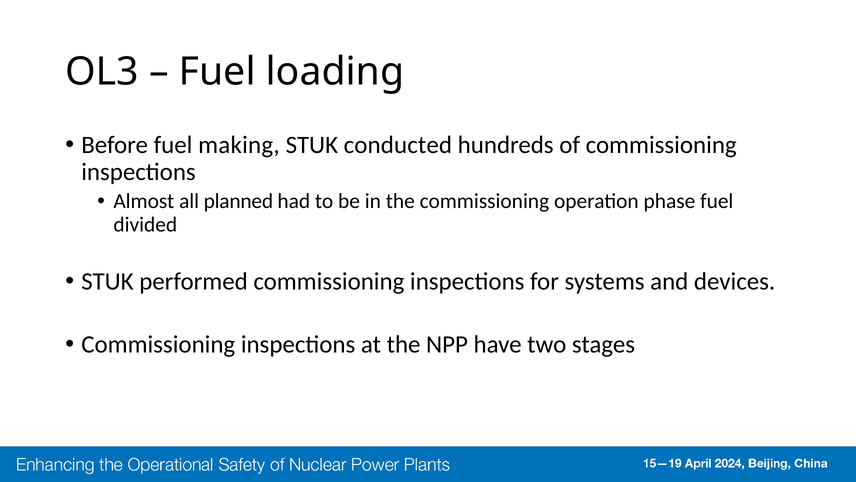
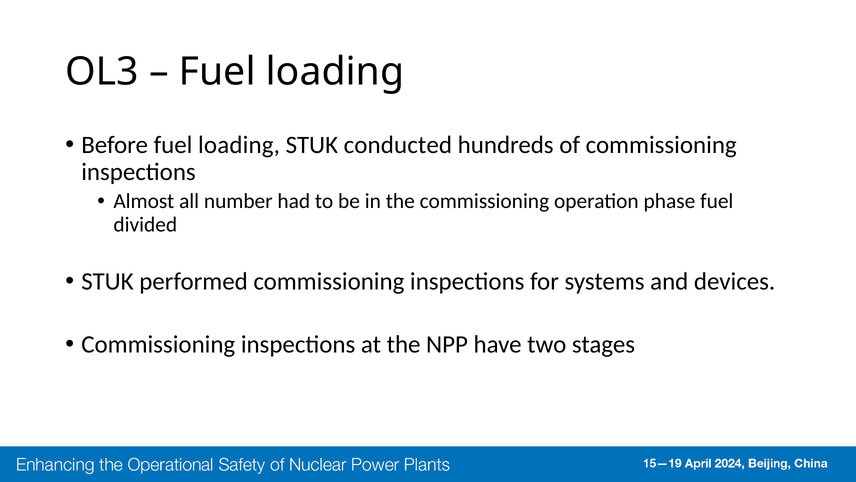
Before fuel making: making -> loading (239, 145)
planned: planned -> number (238, 201)
